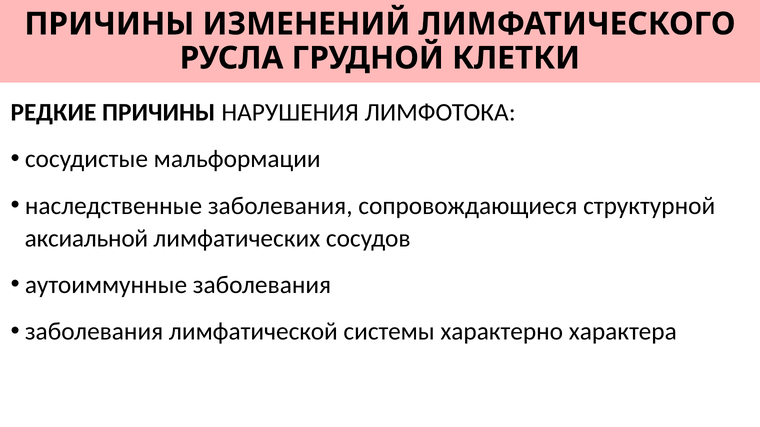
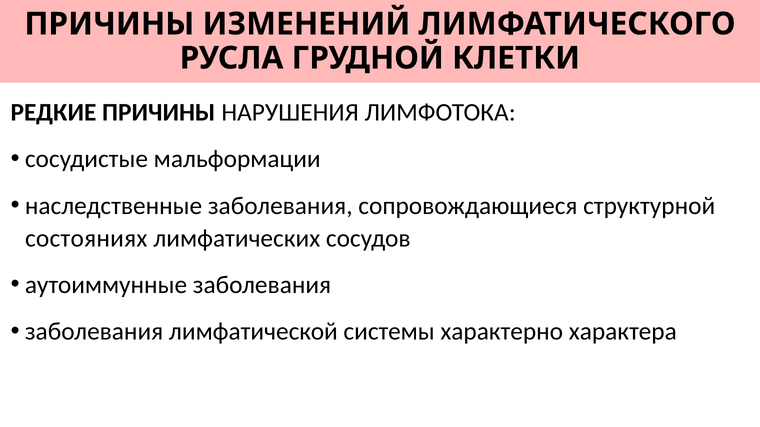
аксиальной: аксиальной -> состояниях (86, 238)
